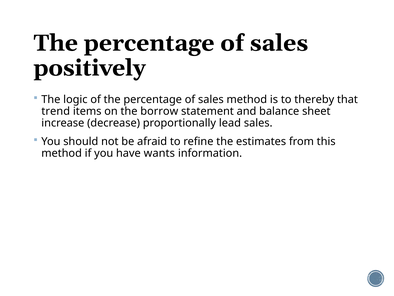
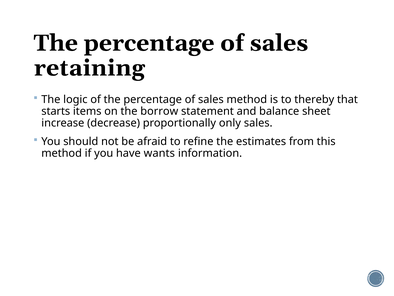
positively: positively -> retaining (89, 68)
trend: trend -> starts (56, 111)
lead: lead -> only (230, 123)
